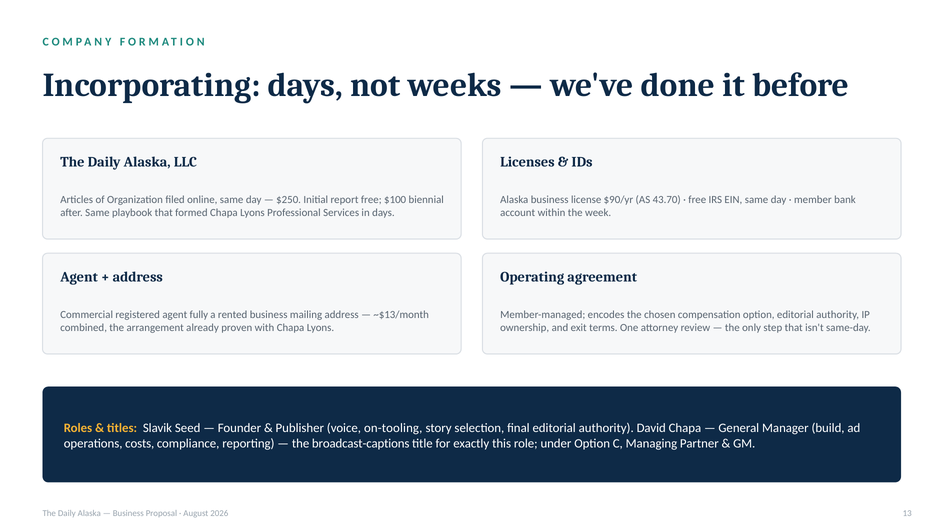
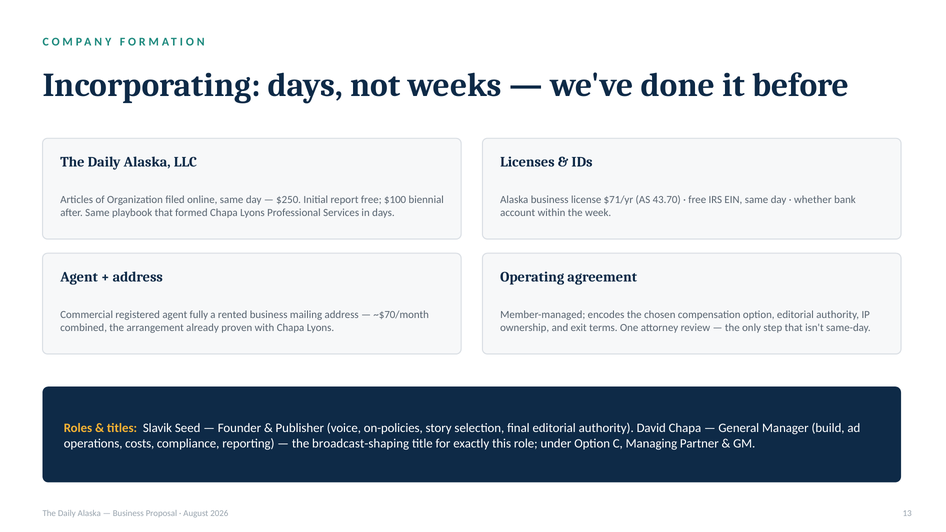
$90/yr: $90/yr -> $71/yr (618, 200)
member: member -> whether (813, 200)
~$13/month: ~$13/month -> ~$70/month (401, 315)
on-tooling: on-tooling -> on-policies (393, 428)
broadcast-captions: broadcast-captions -> broadcast-shaping (361, 443)
